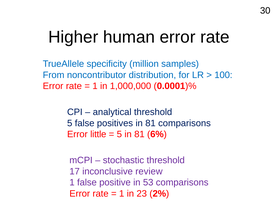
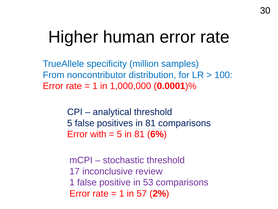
little: little -> with (98, 134)
23: 23 -> 57 (142, 193)
